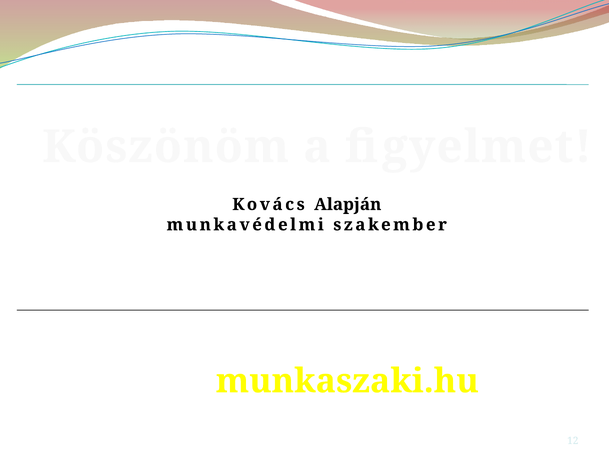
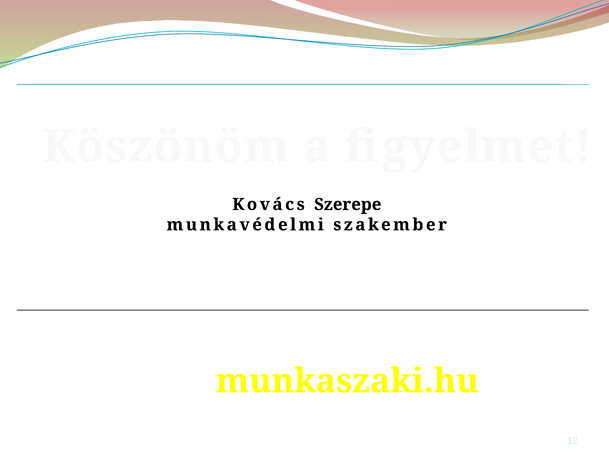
Kovács Alapján: Alapján -> Szerepe (348, 204)
